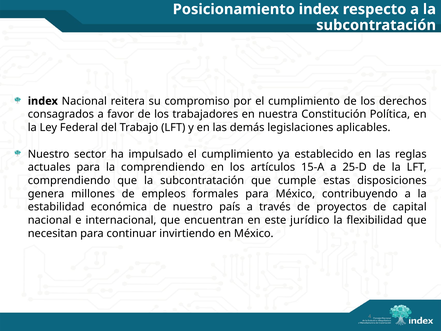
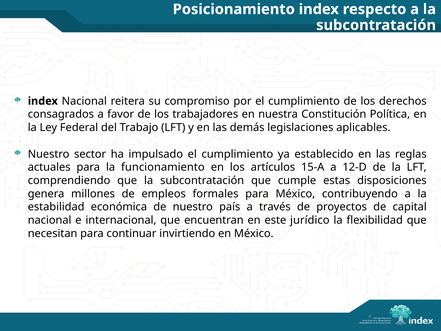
la comprendiendo: comprendiendo -> funcionamiento (163, 167)
25-D: 25-D -> 12-D (355, 167)
